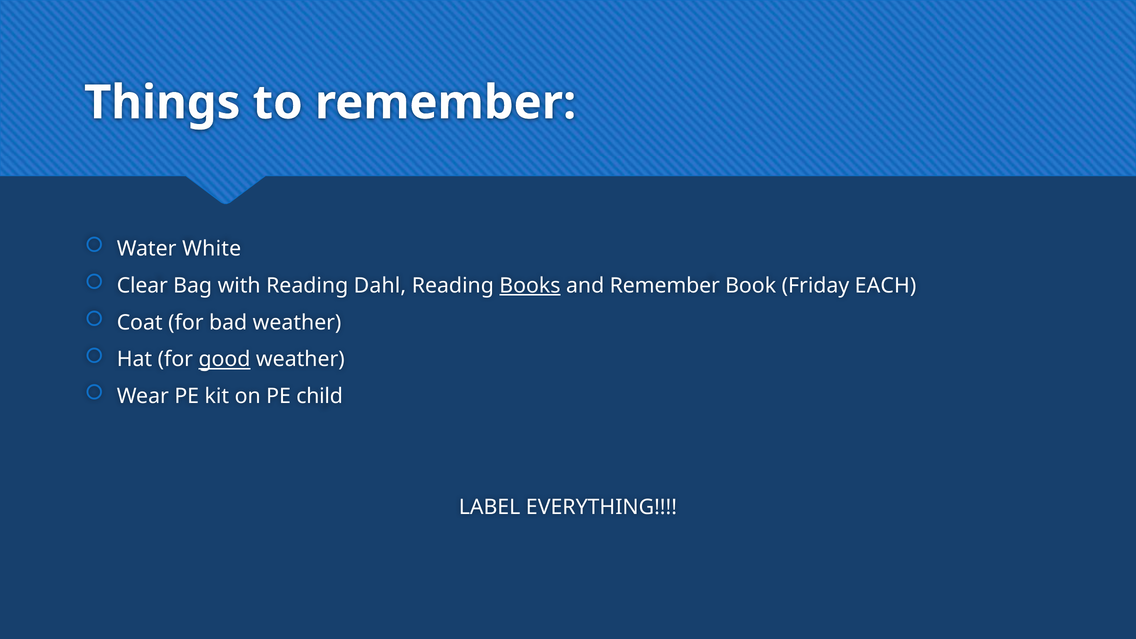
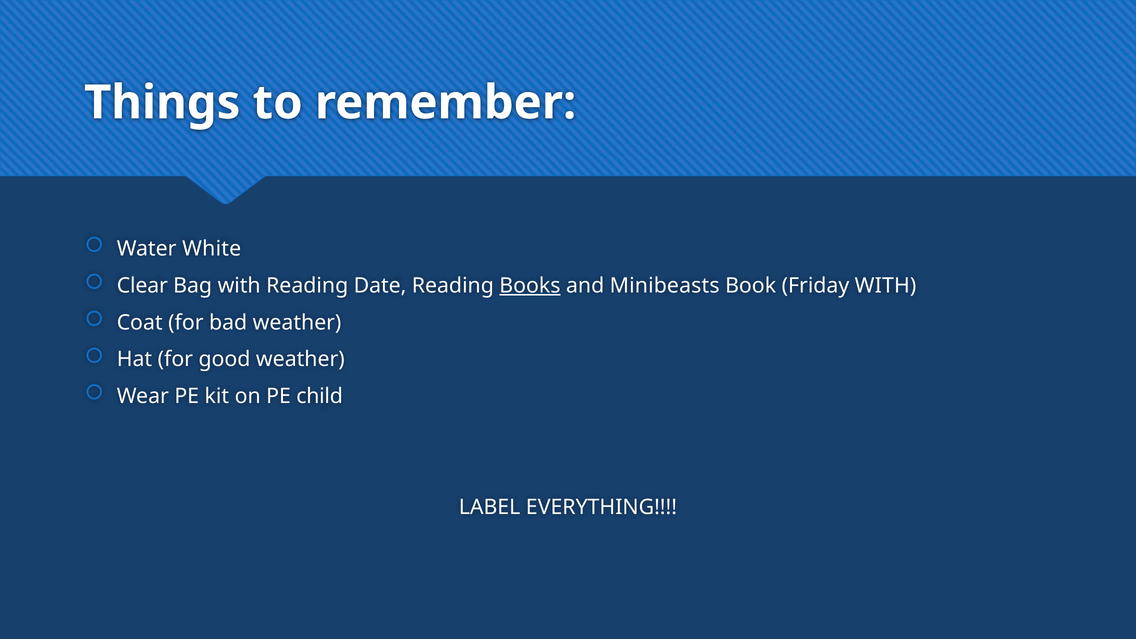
Dahl: Dahl -> Date (380, 286)
and Remember: Remember -> Minibeasts (665, 286)
Friday EACH: EACH -> WITH (886, 286)
good underline: present -> none (224, 359)
